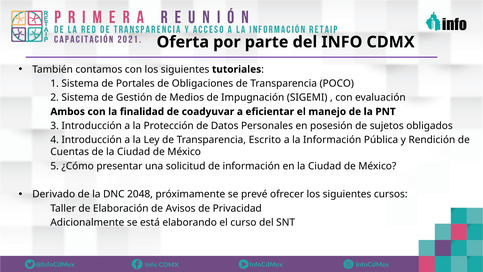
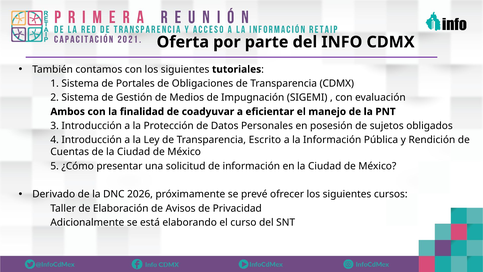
Transparencia POCO: POCO -> CDMX (337, 83)
2048: 2048 -> 2026 (140, 194)
